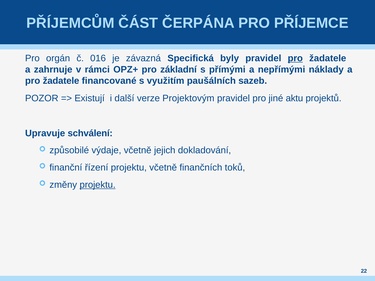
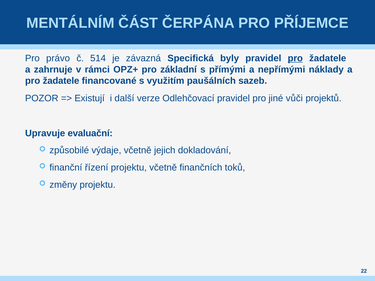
PŘÍJEMCŮM: PŘÍJEMCŮM -> MENTÁLNÍM (70, 23)
orgán: orgán -> právo (58, 58)
016: 016 -> 514 (98, 58)
Projektovým: Projektovým -> Odlehčovací (188, 98)
aktu: aktu -> vůči (294, 98)
schválení: schválení -> evaluační (90, 133)
projektu underline: present -> none (98, 185)
